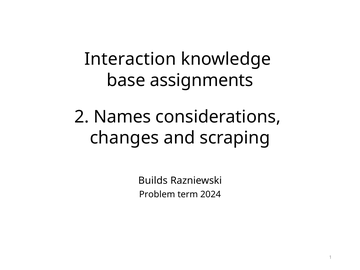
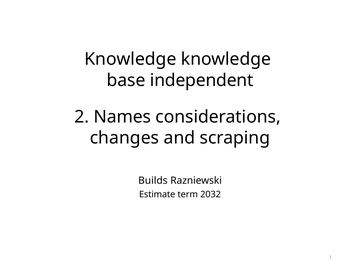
Interaction: Interaction -> Knowledge (130, 59)
assignments: assignments -> independent (202, 80)
Problem: Problem -> Estimate (157, 194)
2024: 2024 -> 2032 (211, 194)
